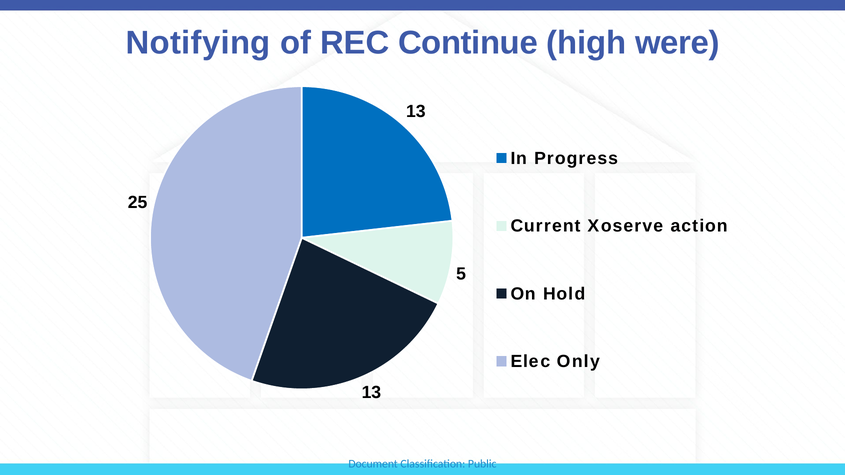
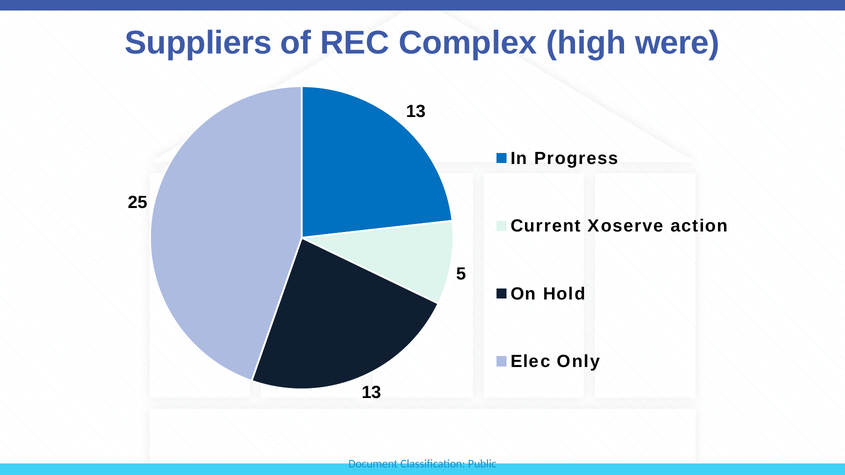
Notifying: Notifying -> Suppliers (198, 43)
Continue: Continue -> Complex (468, 43)
